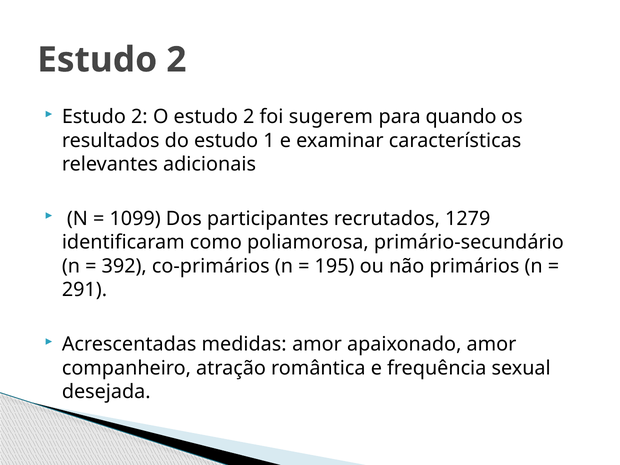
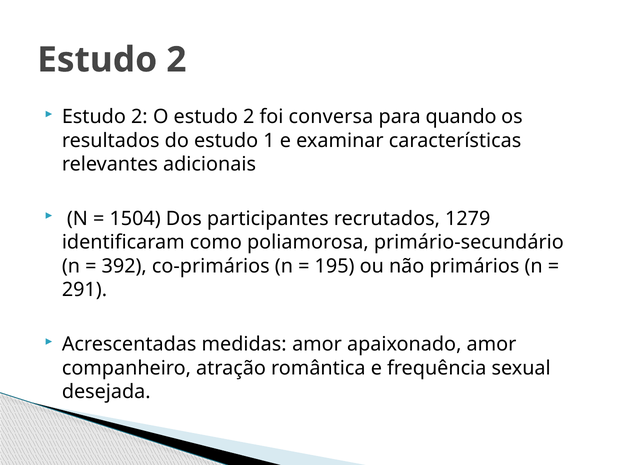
sugerem: sugerem -> conversa (331, 117)
1099: 1099 -> 1504 (135, 219)
